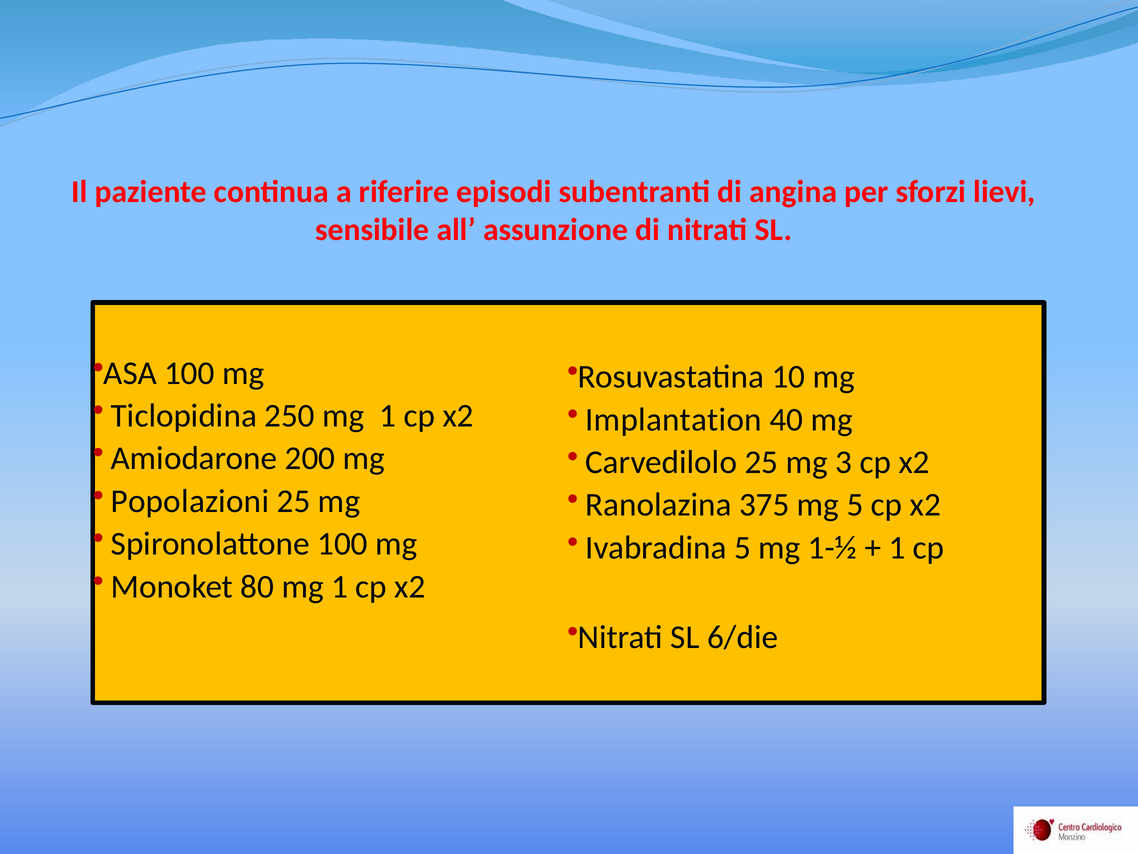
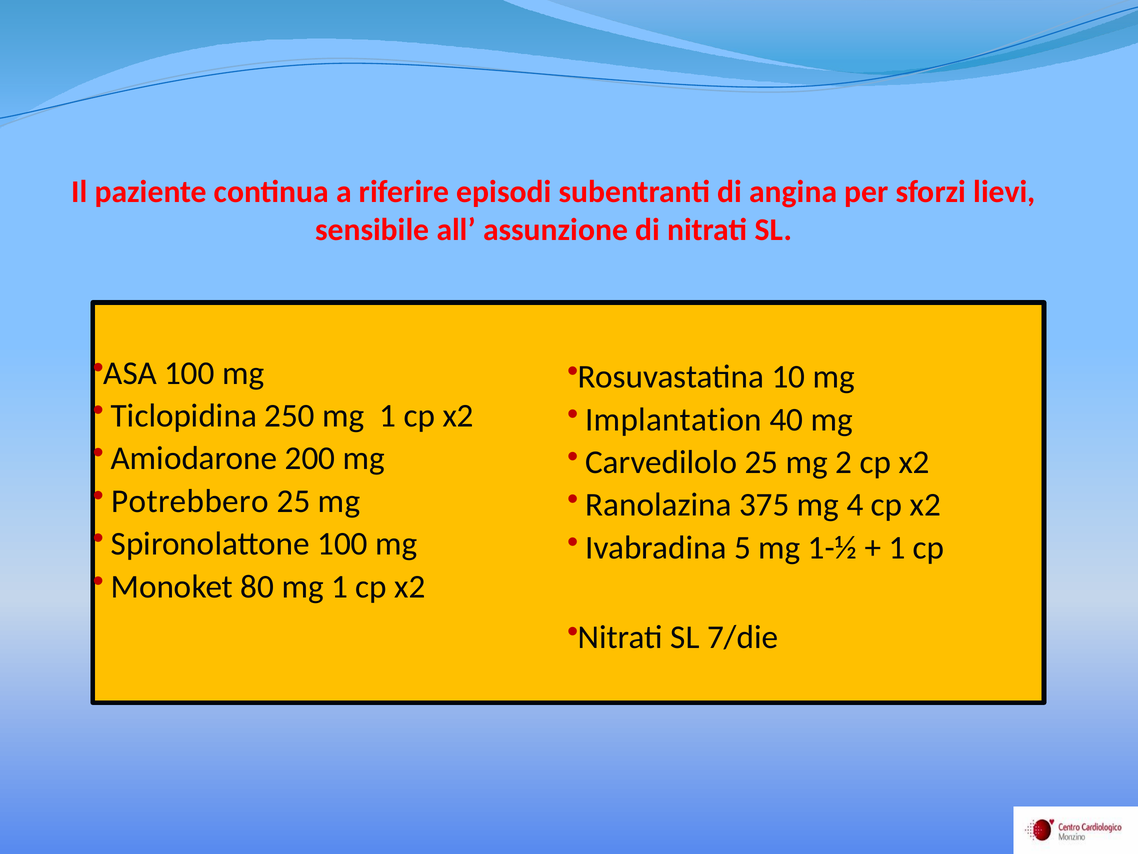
3: 3 -> 2 (844, 462)
Popolazioni: Popolazioni -> Potrebbero (190, 501)
mg 5: 5 -> 4 (855, 505)
6/die: 6/die -> 7/die (743, 637)
